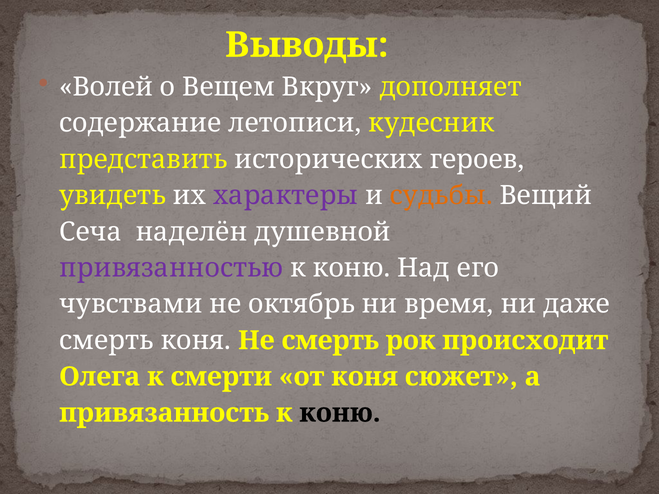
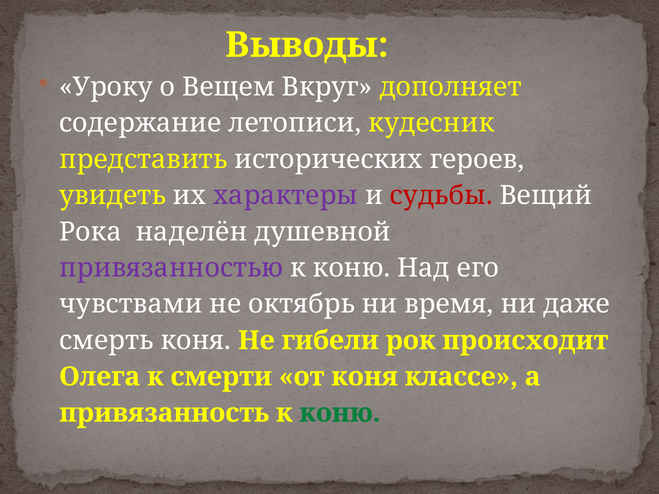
Волей: Волей -> Уроку (106, 87)
судьбы colour: orange -> red (441, 196)
Сеча: Сеча -> Рока (91, 232)
Не смерть: смерть -> гибели (330, 341)
сюжет: сюжет -> классе (461, 377)
коню colour: black -> green (340, 413)
